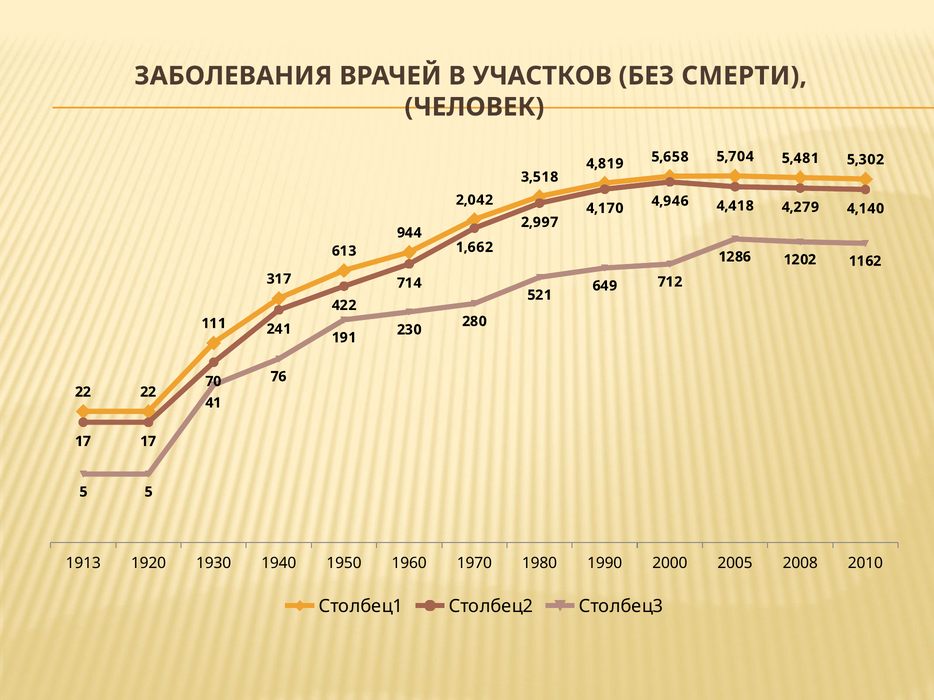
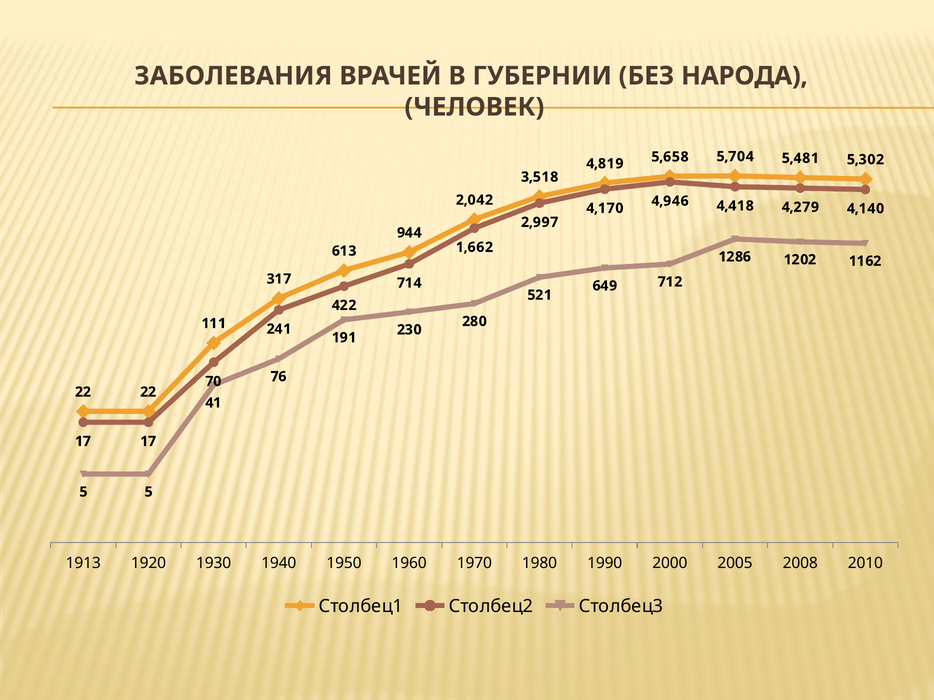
УЧАСТКОВ: УЧАСТКОВ -> ГУБЕРНИИ (542, 76)
СМЕРТИ: СМЕРТИ -> НАРОДА (744, 76)
